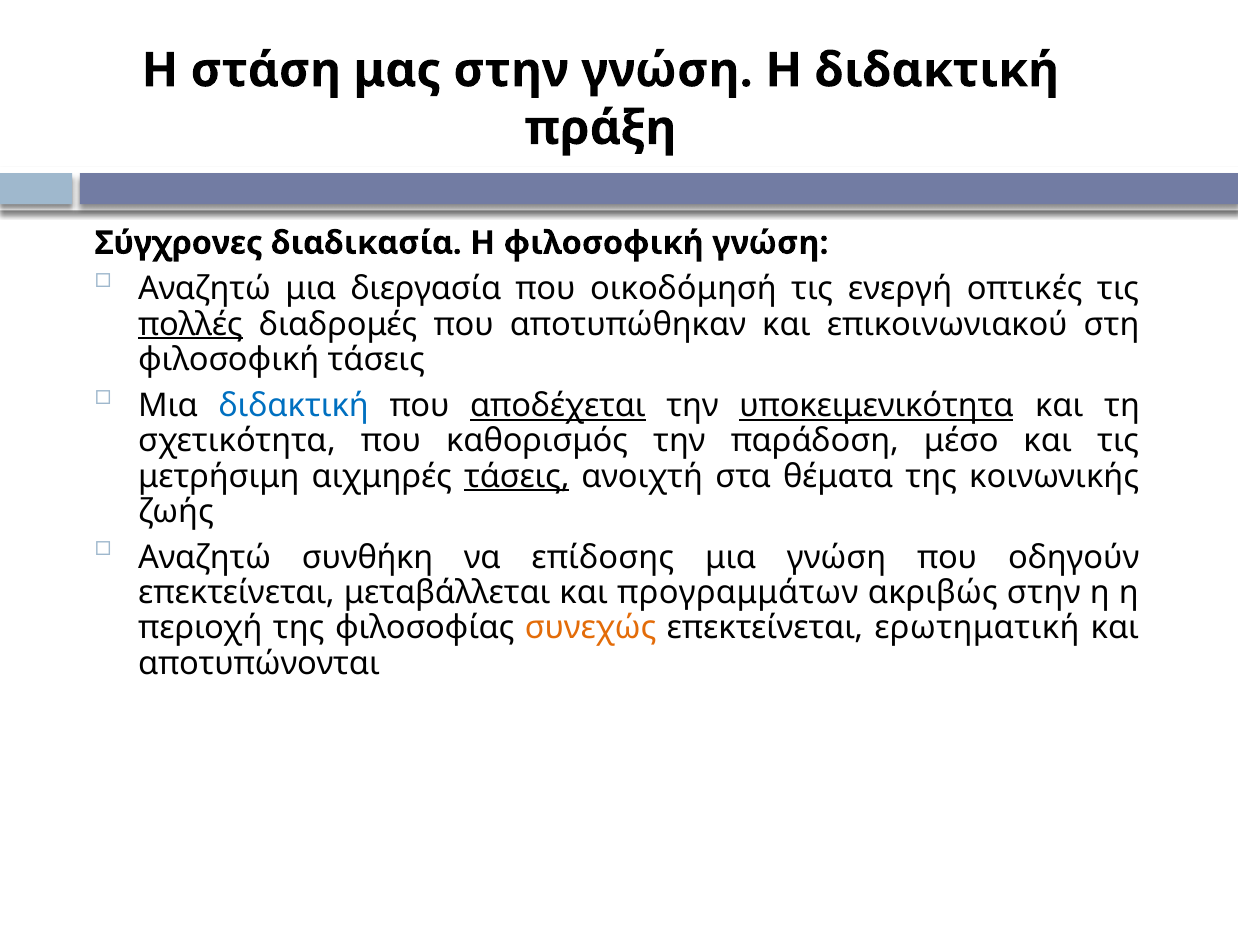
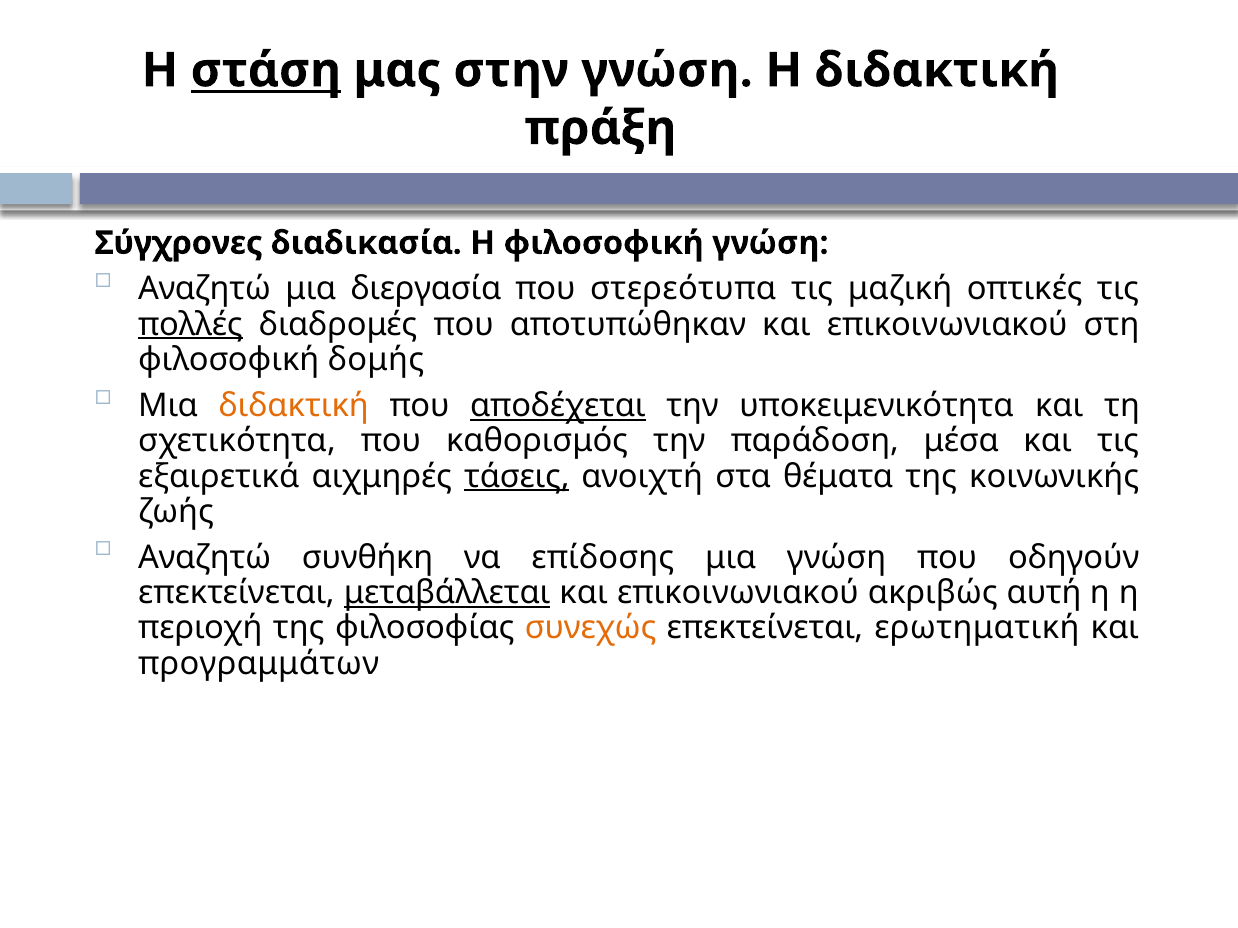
στάση underline: none -> present (266, 70)
οικοδόμησή: οικοδόμησή -> στερεότυπα (683, 289)
ενεργή: ενεργή -> μαζική (900, 289)
φιλοσοφική τάσεις: τάσεις -> δομής (376, 360)
διδακτική colour: blue -> orange (294, 406)
υποκειμενικότητα underline: present -> none (877, 406)
μέσο: μέσο -> μέσα (961, 441)
μετρήσιμη: μετρήσιμη -> εξαιρετικά (219, 477)
μεταβάλλεται underline: none -> present (447, 593)
προγραμμάτων: προγραμμάτων -> επικοινωνιακού (738, 593)
ακριβώς στην: στην -> αυτή (1044, 593)
αποτυπώνονται: αποτυπώνονται -> προγραμμάτων (259, 664)
